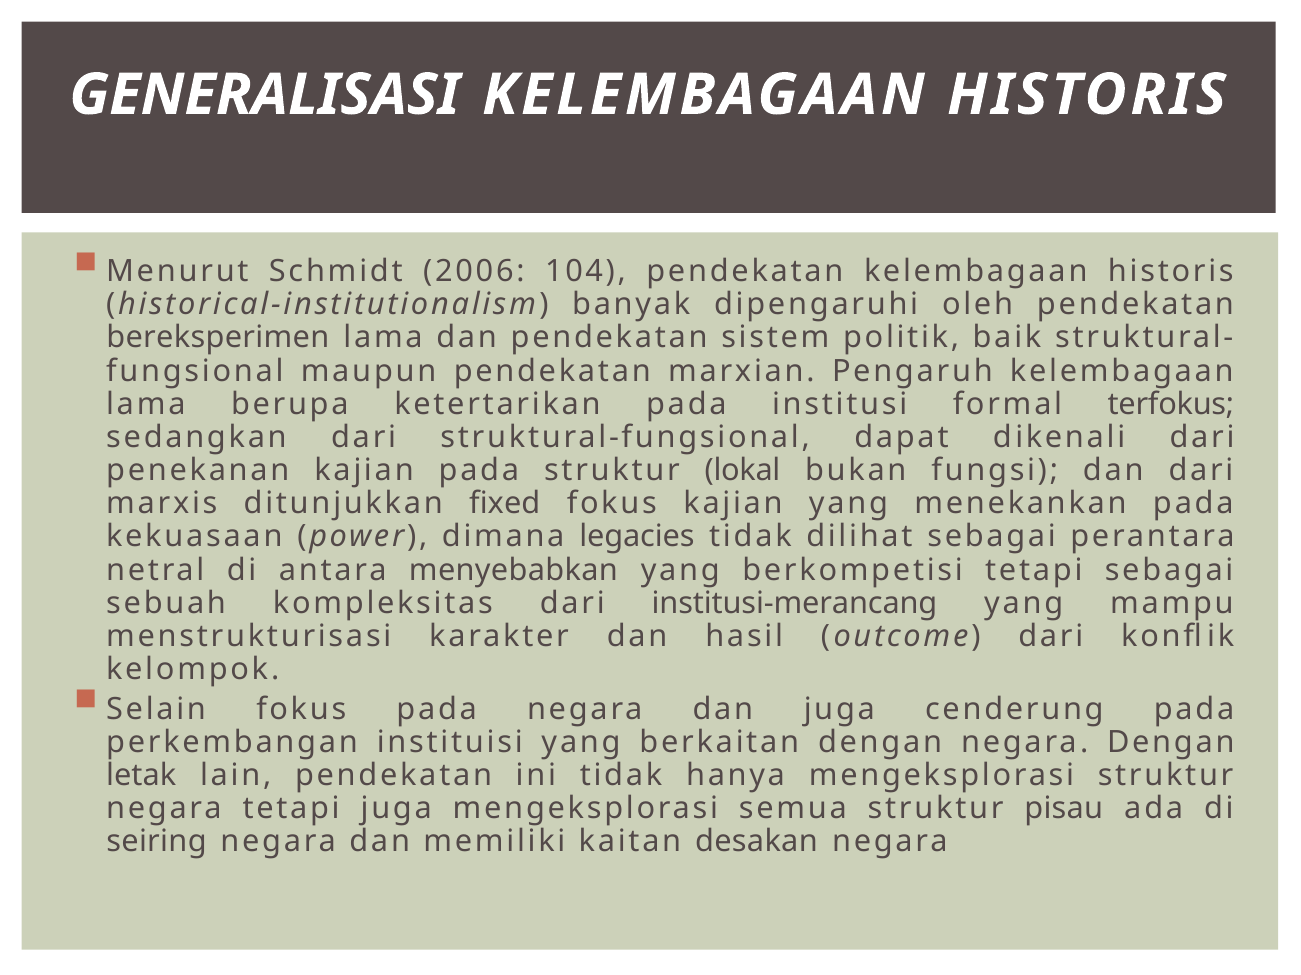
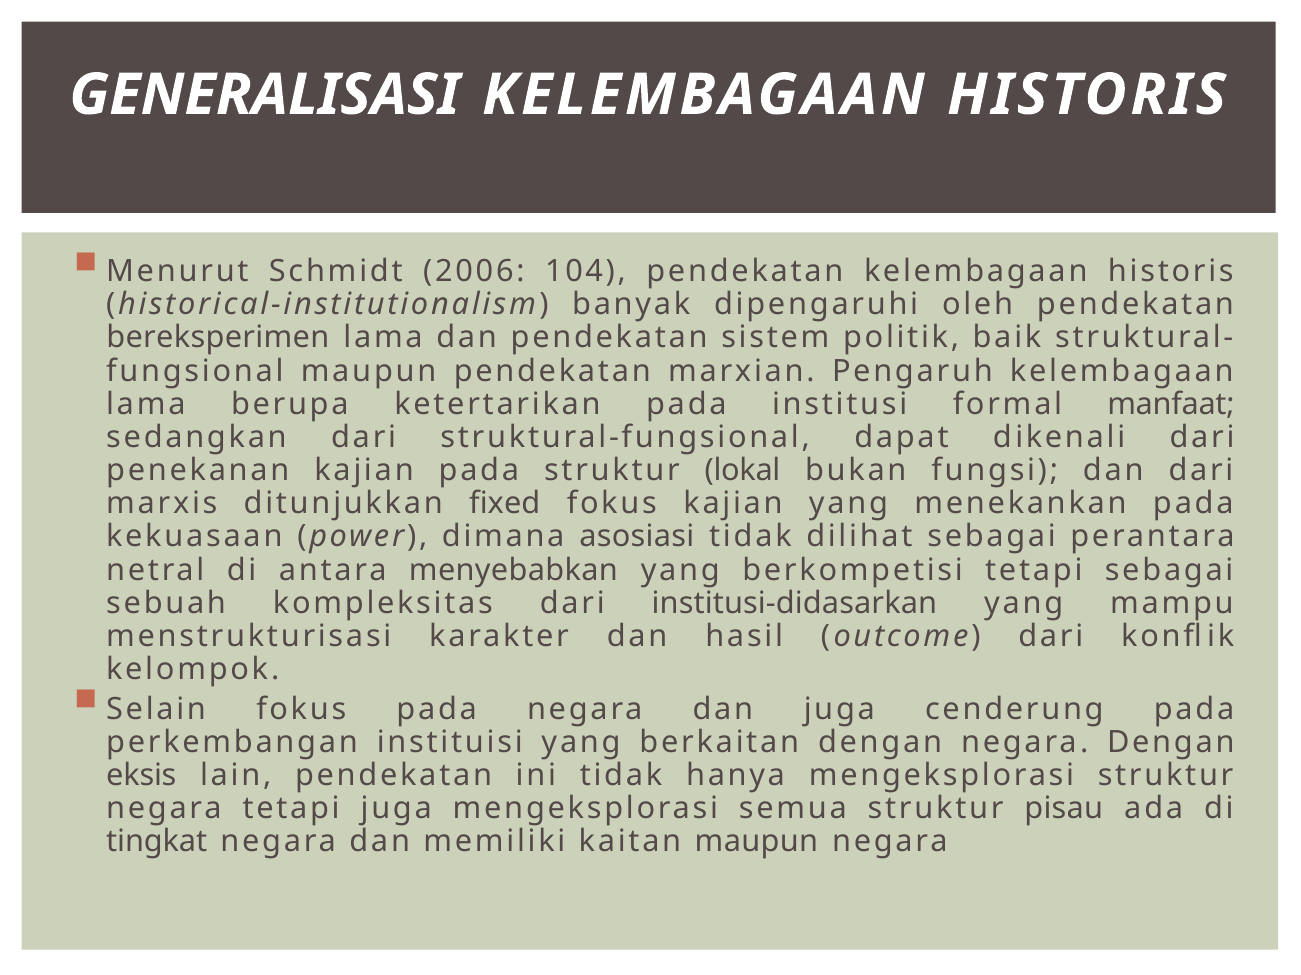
terfokus: terfokus -> manfaat (1171, 404)
legacies: legacies -> asosiasi (637, 537)
institusi-merancang: institusi-merancang -> institusi-didasarkan (794, 604)
letak: letak -> eksis (141, 776)
seiring: seiring -> tingkat (157, 842)
kaitan desakan: desakan -> maupun (756, 842)
